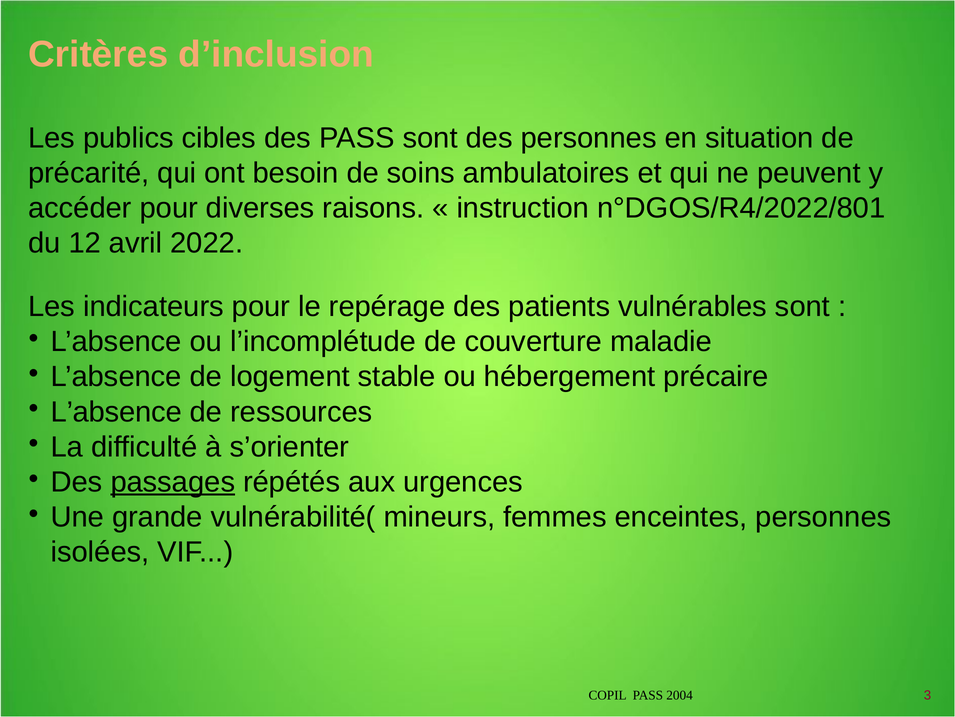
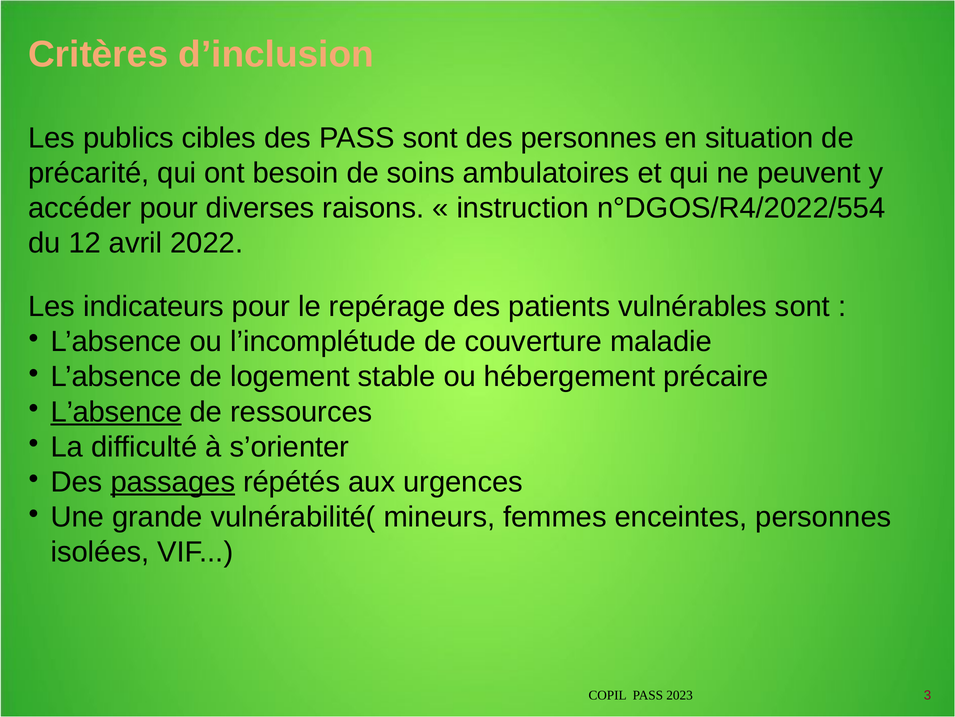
n°DGOS/R4/2022/801: n°DGOS/R4/2022/801 -> n°DGOS/R4/2022/554 (741, 208)
L’absence underline: none -> present (116, 411)
2004: 2004 -> 2023 (680, 695)
